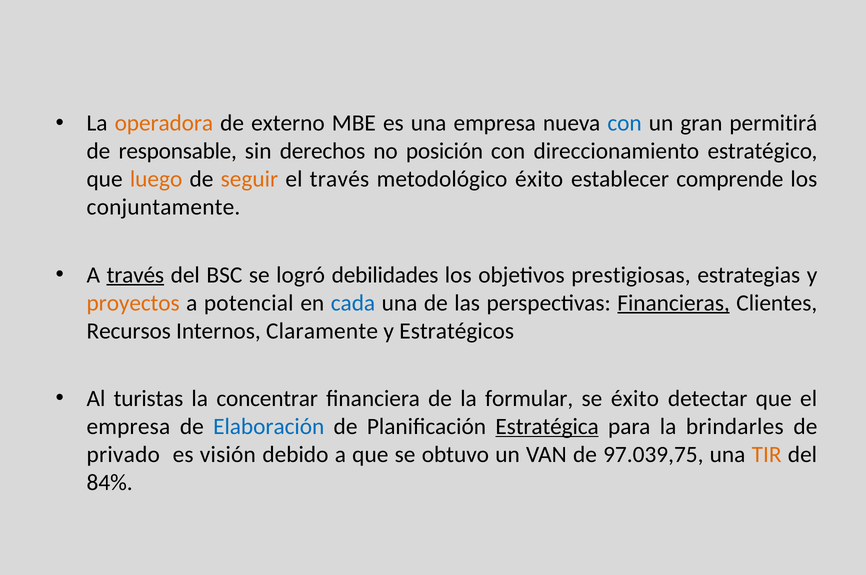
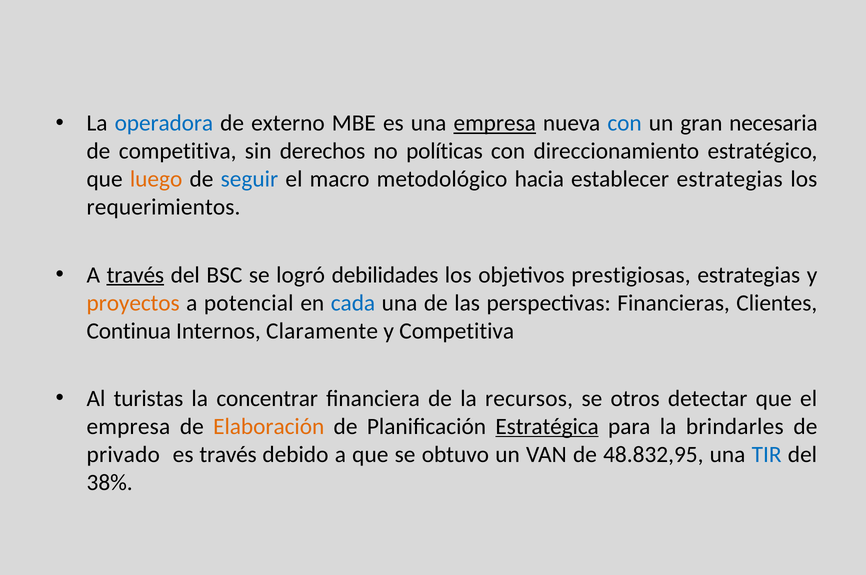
operadora colour: orange -> blue (164, 123)
empresa underline: none -> present (495, 123)
permitirá: permitirá -> necesaria (773, 123)
de responsable: responsable -> competitiva (178, 151)
posición: posición -> políticas (445, 151)
seguir colour: orange -> blue (249, 179)
el través: través -> macro (340, 179)
metodológico éxito: éxito -> hacia (539, 179)
establecer comprende: comprende -> estrategias (730, 179)
conjuntamente: conjuntamente -> requerimientos (164, 207)
Financieras underline: present -> none (674, 303)
Recursos: Recursos -> Continua (129, 331)
y Estratégicos: Estratégicos -> Competitiva (457, 331)
formular: formular -> recursos (529, 399)
se éxito: éxito -> otros (635, 399)
Elaboración colour: blue -> orange (269, 427)
es visión: visión -> través (228, 455)
97.039,75: 97.039,75 -> 48.832,95 (653, 455)
TIR colour: orange -> blue (767, 455)
84%: 84% -> 38% (110, 483)
